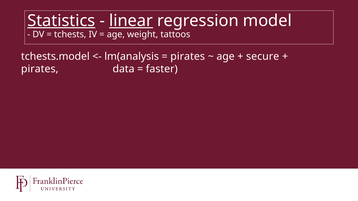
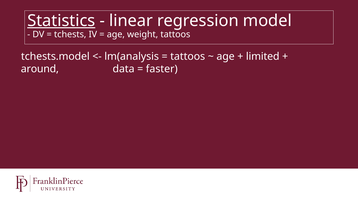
linear underline: present -> none (131, 21)
pirates: pirates -> tattoos (188, 57)
secure: secure -> limited (263, 57)
pirates: pirates -> around (40, 69)
